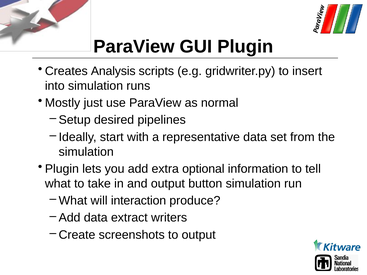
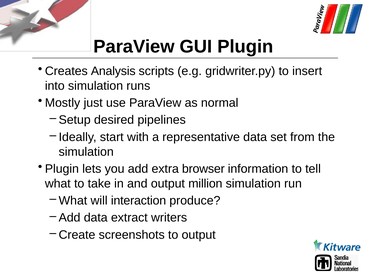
optional: optional -> browser (203, 169)
button: button -> million (205, 184)
